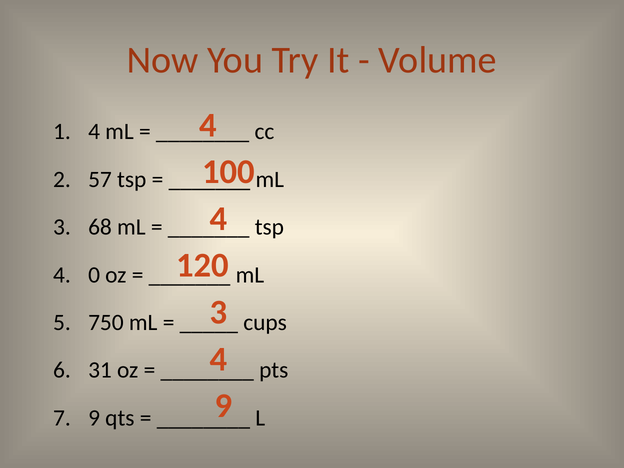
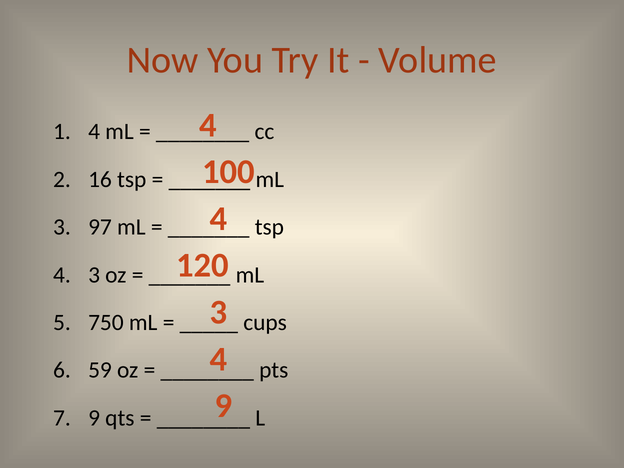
57: 57 -> 16 (100, 179)
68: 68 -> 97 (100, 227)
4 0: 0 -> 3 (94, 275)
31: 31 -> 59 (100, 370)
